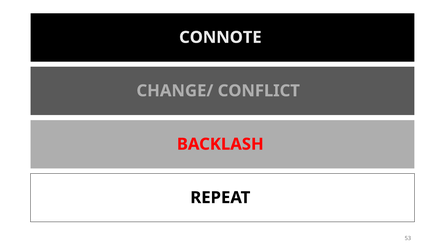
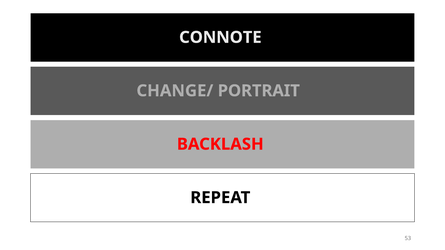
CONFLICT: CONFLICT -> PORTRAIT (259, 91)
